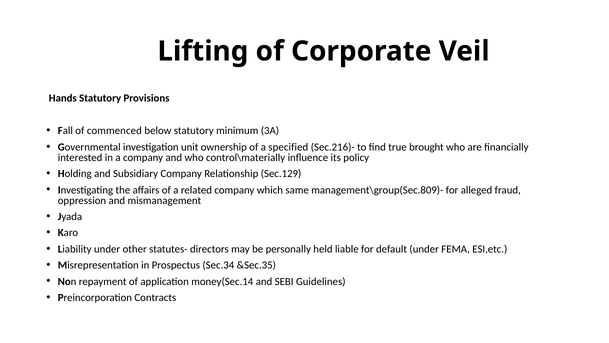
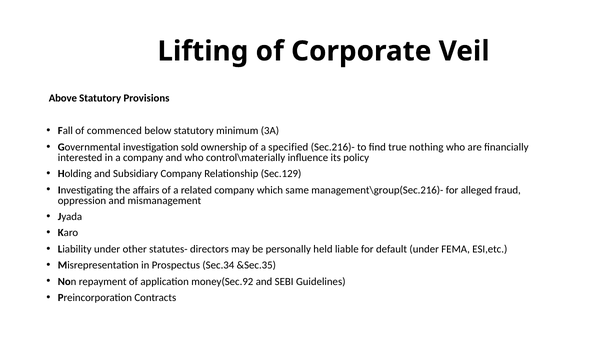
Hands: Hands -> Above (63, 98)
unit: unit -> sold (190, 147)
brought: brought -> nothing (426, 147)
management\group(Sec.809)-: management\group(Sec.809)- -> management\group(Sec.216)- (377, 190)
money(Sec.14: money(Sec.14 -> money(Sec.92 (222, 281)
